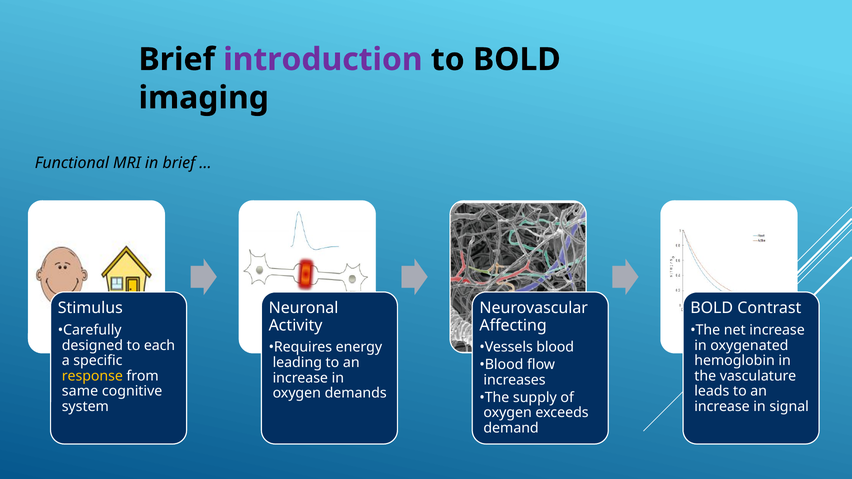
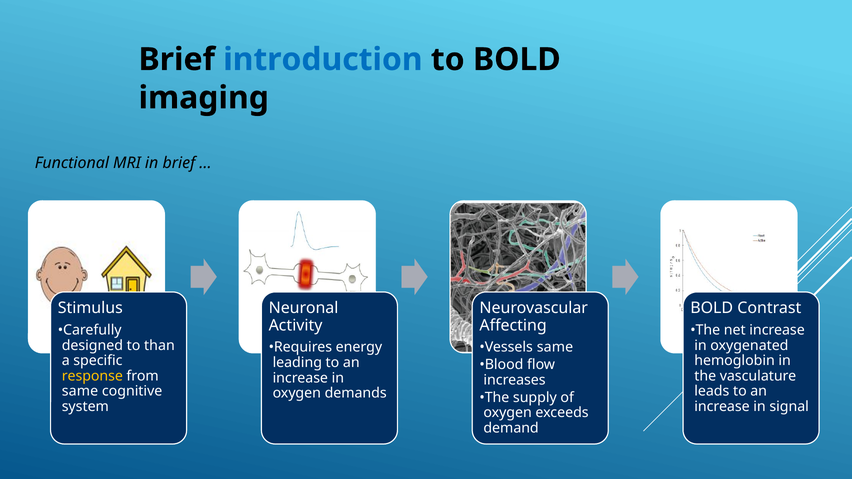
introduction colour: purple -> blue (323, 60)
each: each -> than (159, 346)
Vessels blood: blood -> same (555, 347)
